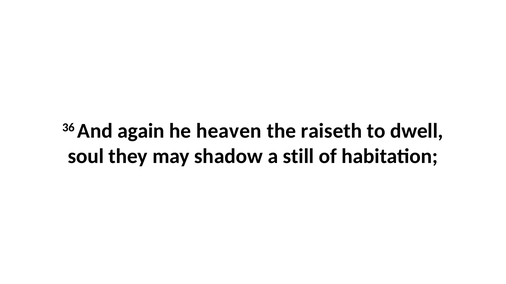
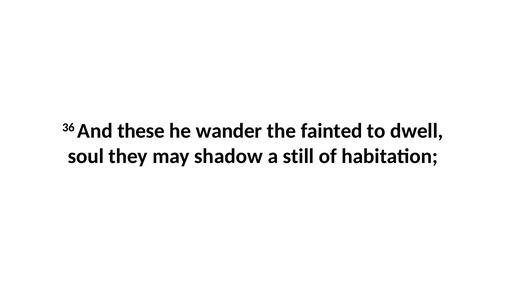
again: again -> these (141, 131)
heaven: heaven -> wander (229, 131)
raiseth: raiseth -> fainted (332, 131)
